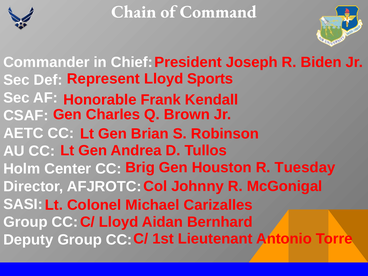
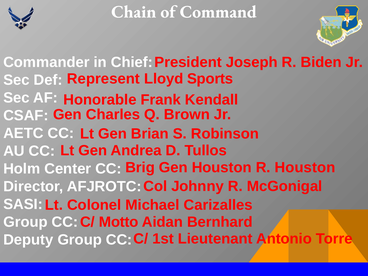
R Tuesday: Tuesday -> Houston (305, 167)
C/ Lloyd: Lloyd -> Motto (119, 222)
